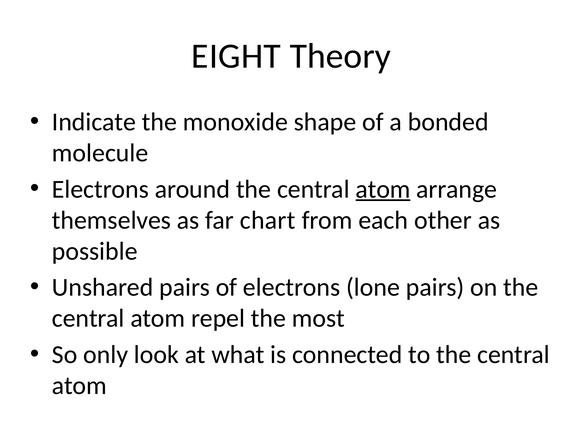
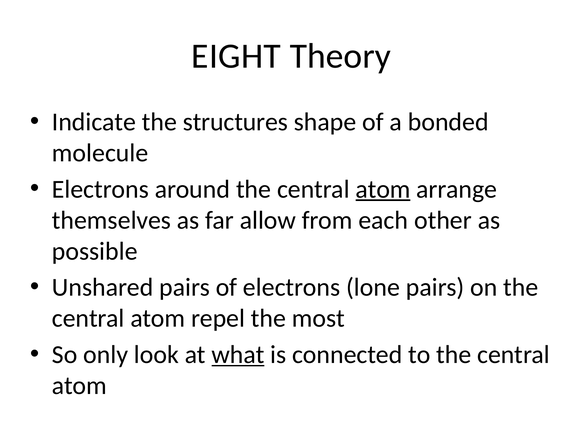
monoxide: monoxide -> structures (235, 122)
chart: chart -> allow (268, 220)
what underline: none -> present (238, 355)
